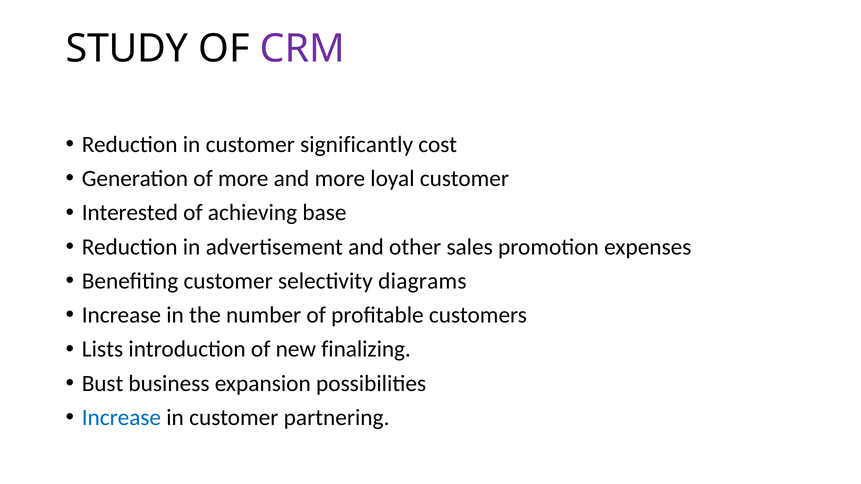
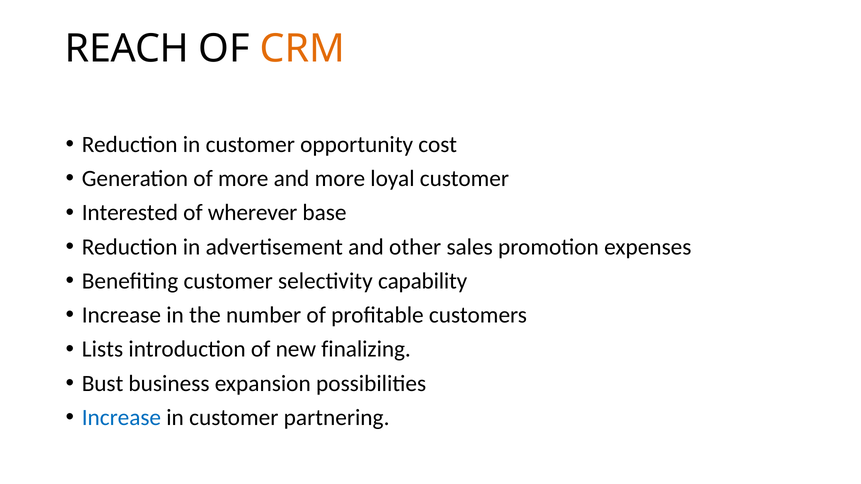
STUDY: STUDY -> REACH (127, 49)
CRM colour: purple -> orange (302, 49)
significantly: significantly -> opportunity (357, 145)
achieving: achieving -> wherever (253, 213)
diagrams: diagrams -> capability (423, 281)
